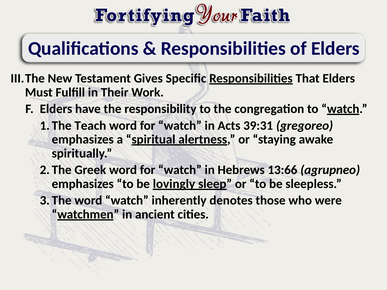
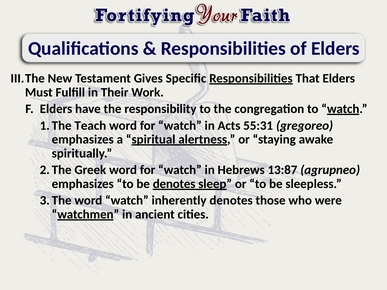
39:31: 39:31 -> 55:31 (258, 126)
13:66: 13:66 -> 13:87 (282, 170)
be lovingly: lovingly -> denotes (174, 184)
